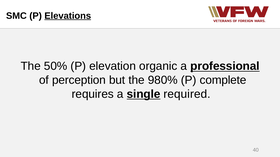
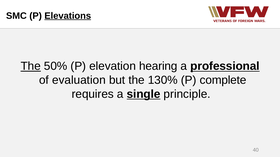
The underline: none -> present (31, 66)
organic: organic -> hearing (158, 66)
perception: perception -> evaluation (79, 80)
980%: 980% -> 130% (163, 80)
required: required -> principle (187, 94)
